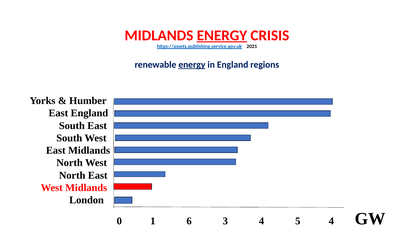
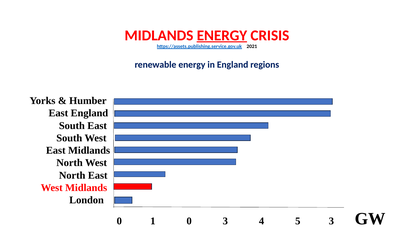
energy underline: present -> none (192, 65)
1 6: 6 -> 0 (189, 221)
5 4: 4 -> 3 (331, 221)
